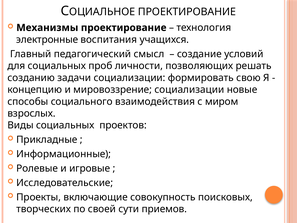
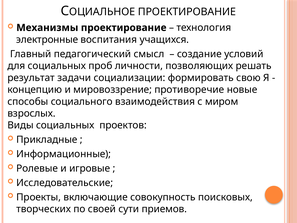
созданию: созданию -> результат (31, 78)
мировоззрение социализации: социализации -> противоречие (189, 90)
